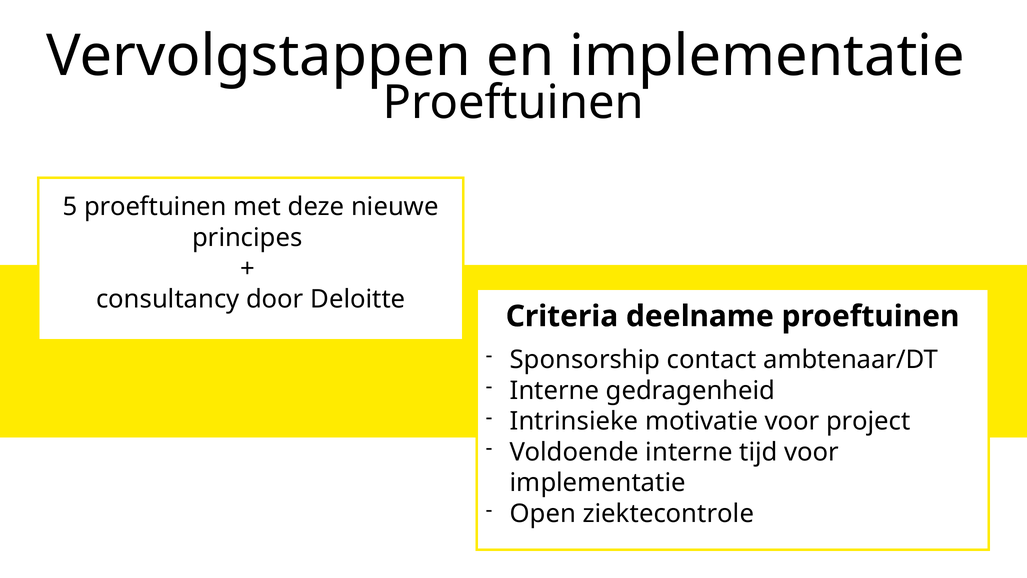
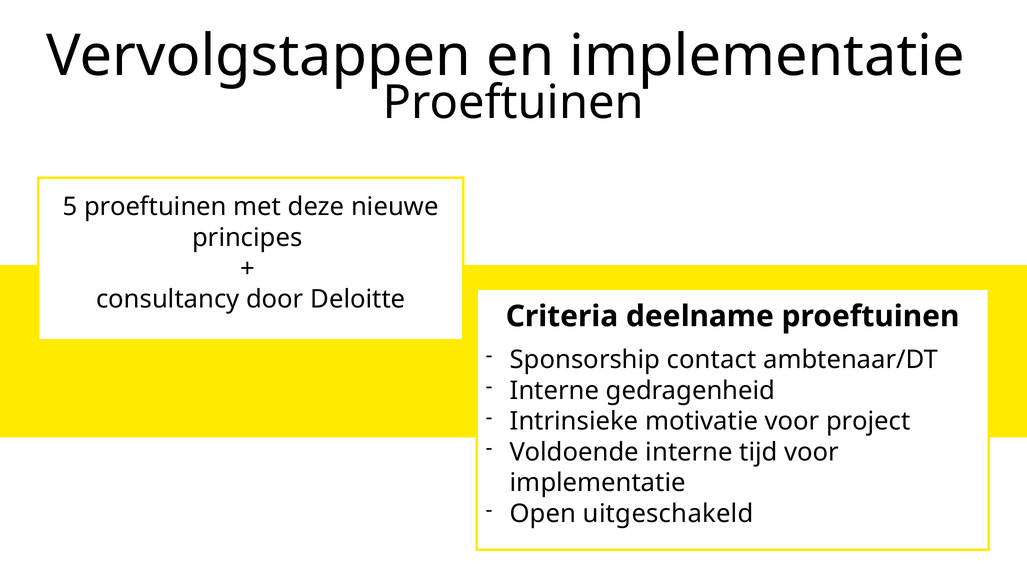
ziektecontrole: ziektecontrole -> uitgeschakeld (668, 514)
